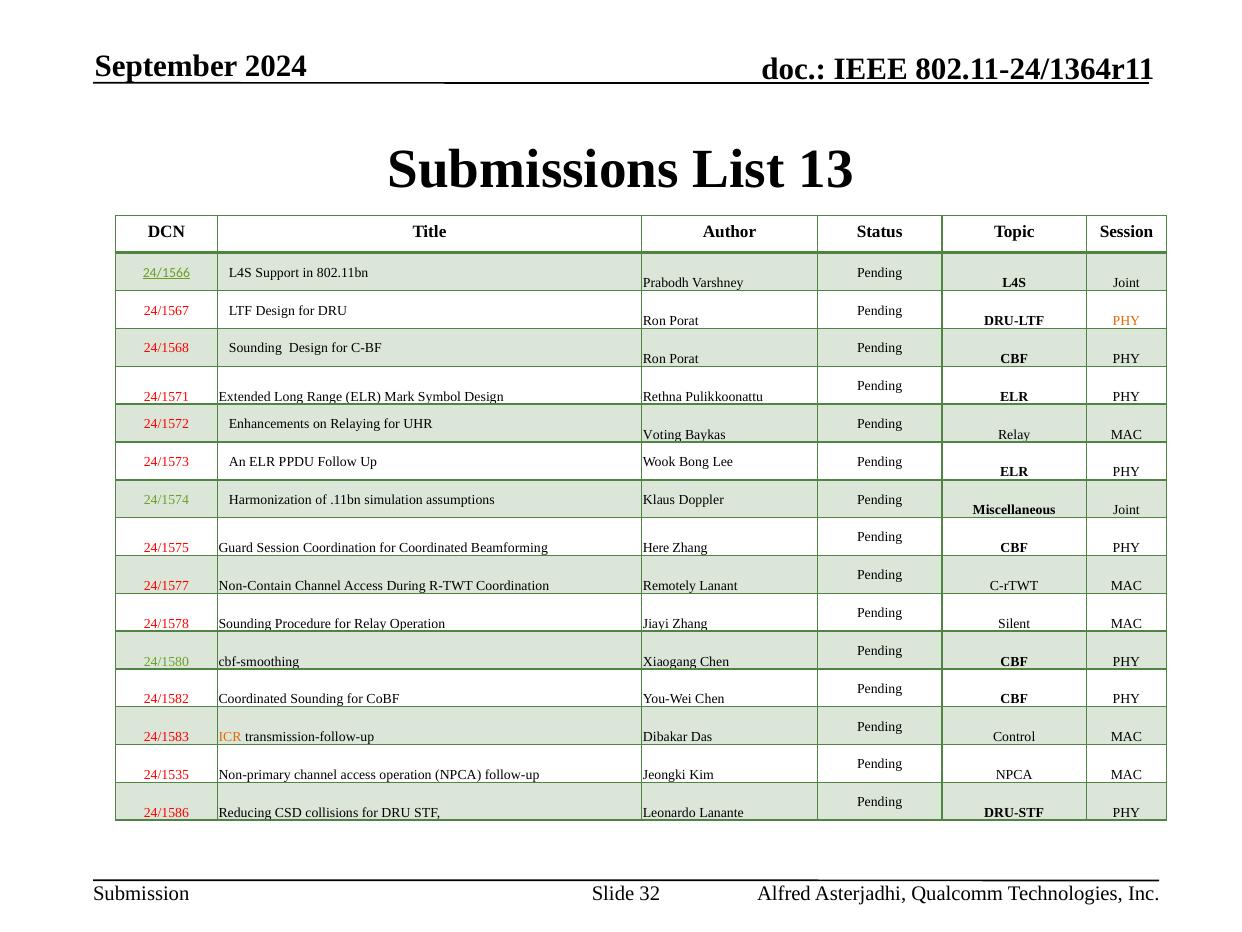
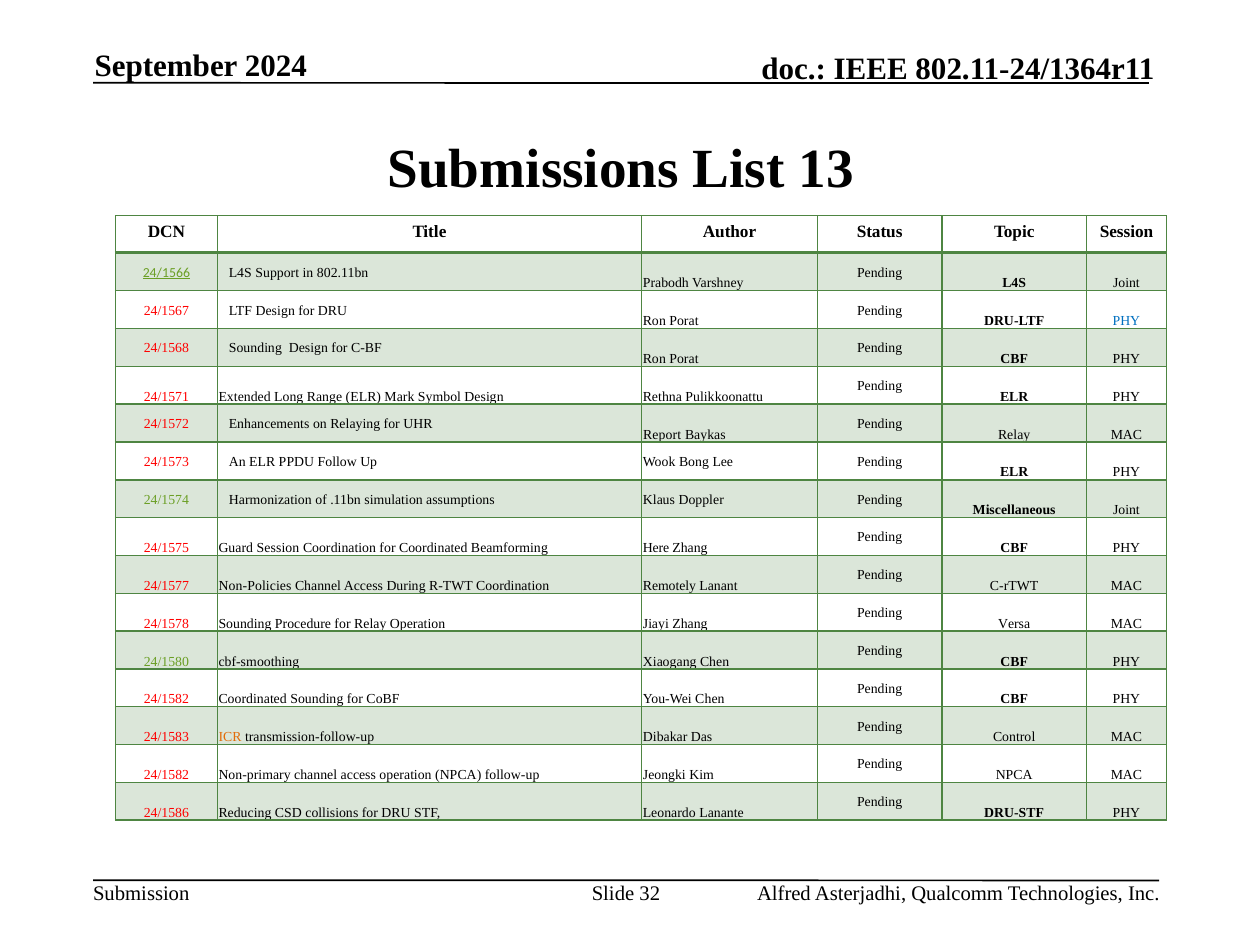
PHY colour: orange -> blue (1126, 321)
Voting: Voting -> Report (662, 434)
Non-Contain: Non-Contain -> Non-Policies (255, 585)
Silent: Silent -> Versa (1014, 623)
24/1535: 24/1535 -> 24/1582 (166, 774)
